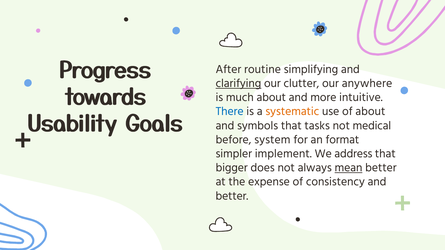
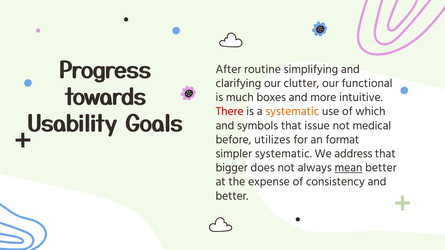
clarifying underline: present -> none (238, 83)
anywhere: anywhere -> functional (367, 83)
much about: about -> boxes (271, 98)
There colour: blue -> red (230, 112)
of about: about -> which (370, 112)
tasks: tasks -> issue (317, 126)
system: system -> utilizes (272, 140)
simpler implement: implement -> systematic (283, 154)
